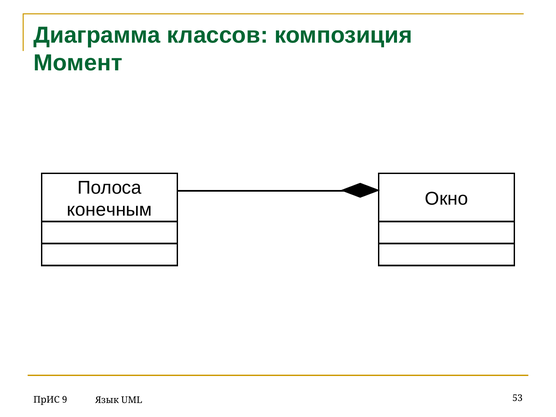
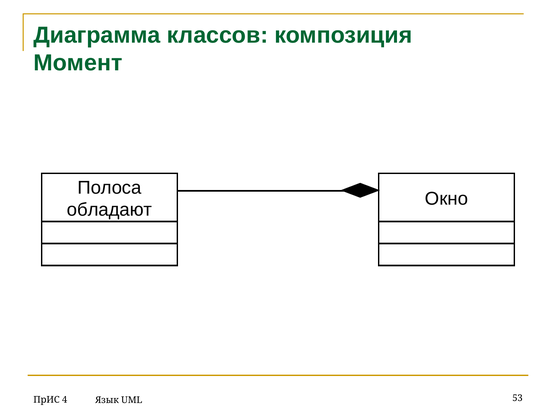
конечным: конечным -> обладают (110, 210)
9: 9 -> 4 (65, 400)
